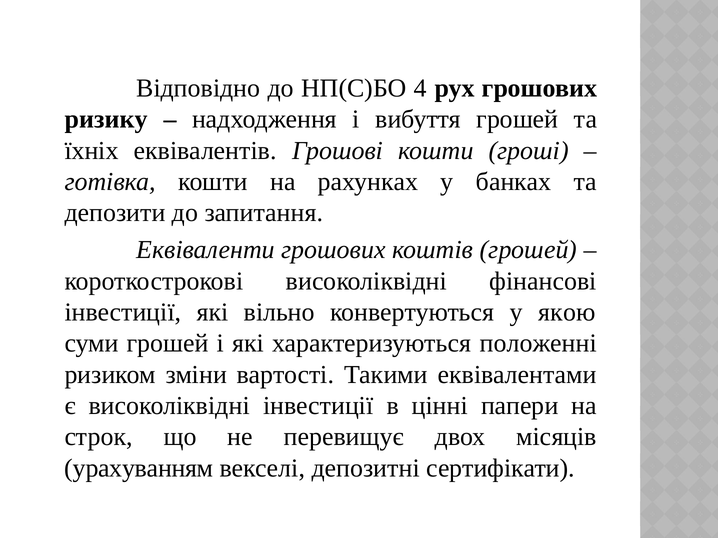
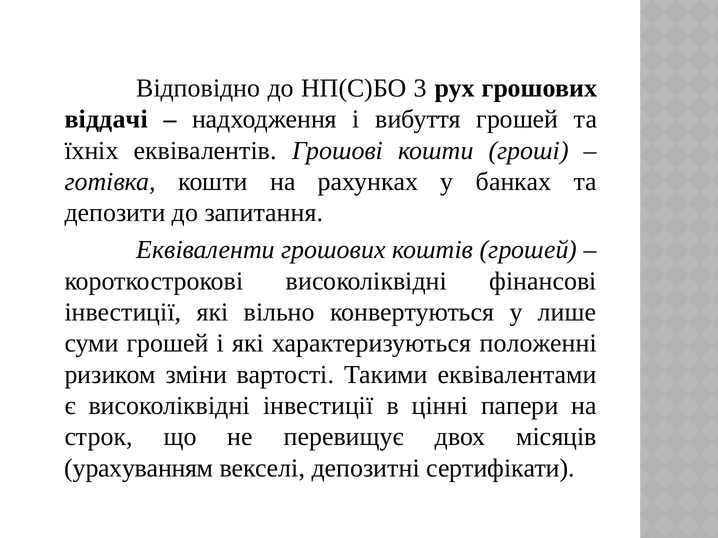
4: 4 -> 3 (420, 88)
ризику: ризику -> віддачі (106, 119)
якою: якою -> лише (567, 313)
